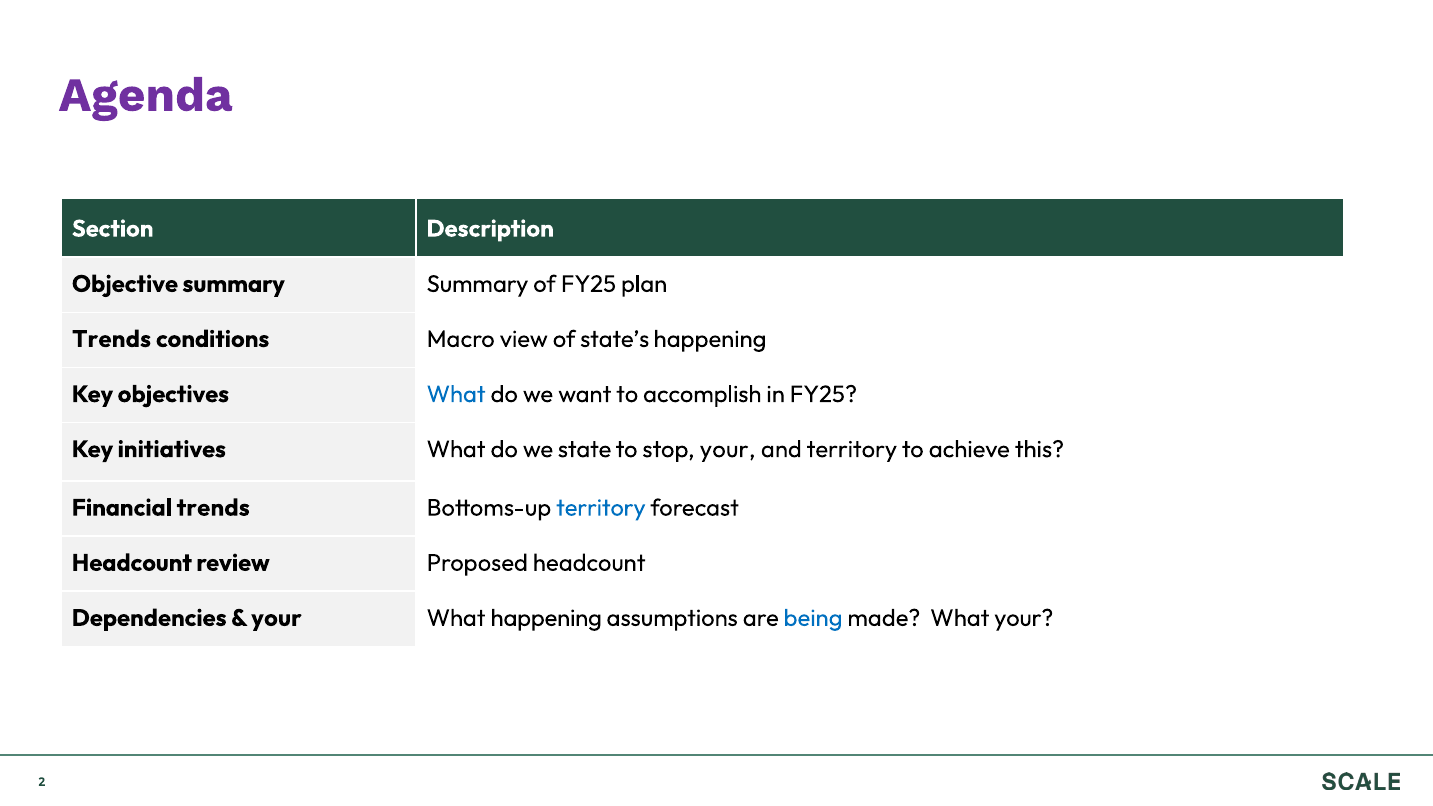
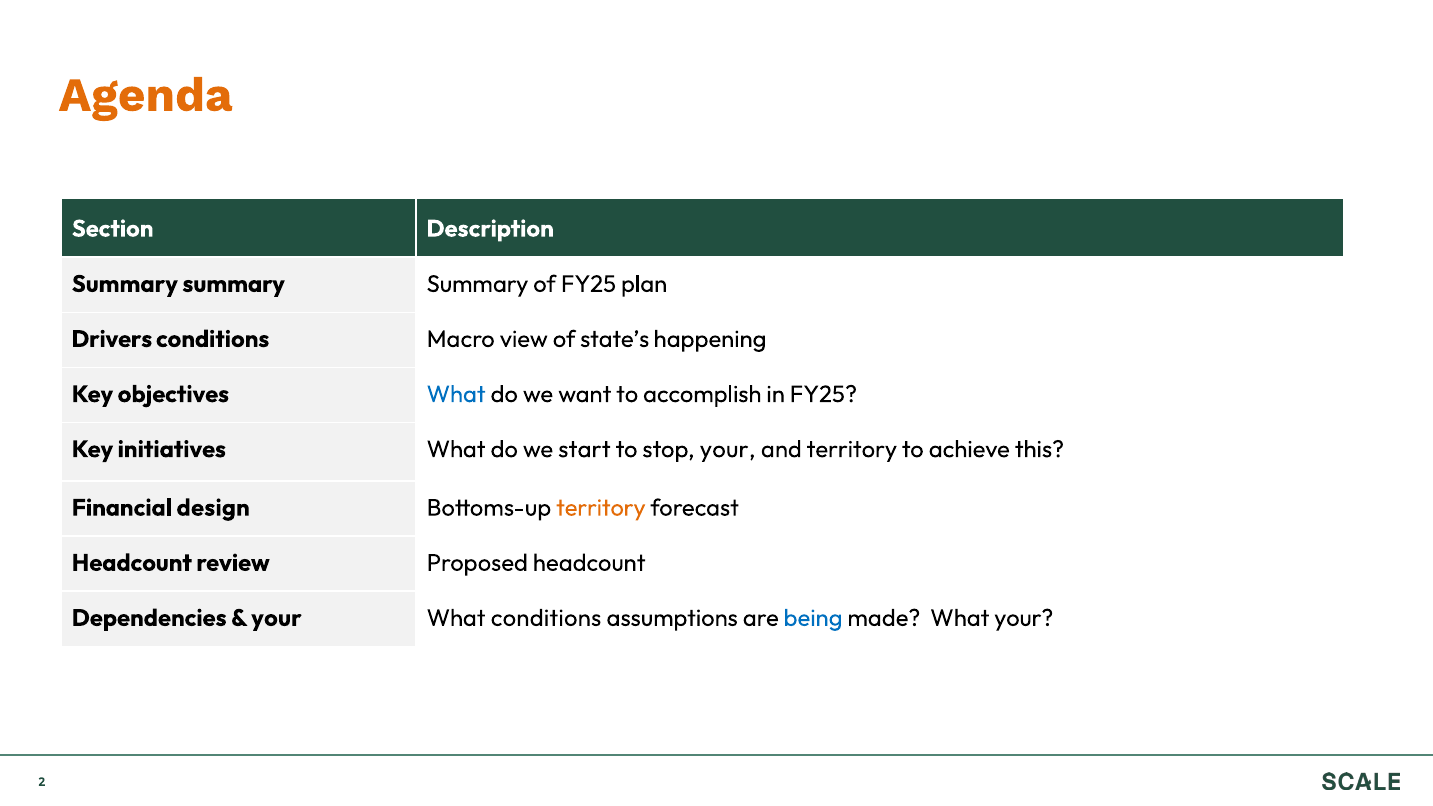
Agenda colour: purple -> orange (146, 95)
Objective: Objective -> Summary (125, 284)
Trends: Trends -> Drivers (112, 339)
state: state -> start (584, 449)
Financial trends: trends -> design (213, 508)
territory colour: blue -> orange (601, 508)
What happening: happening -> conditions (546, 618)
